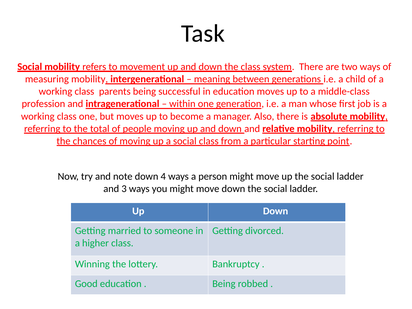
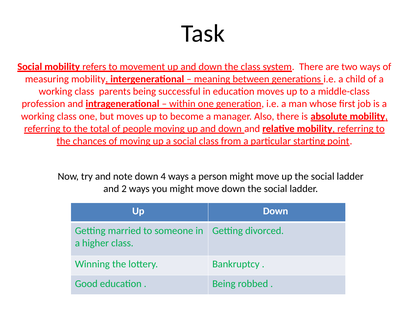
3: 3 -> 2 (124, 189)
